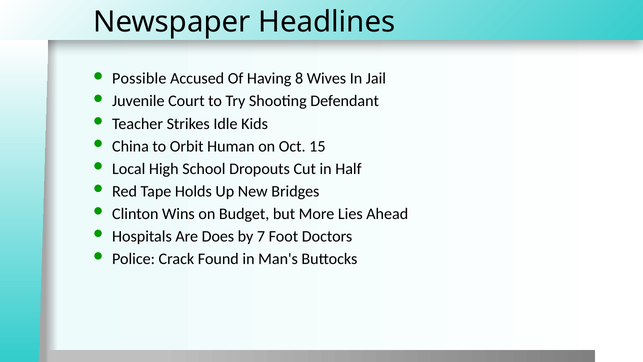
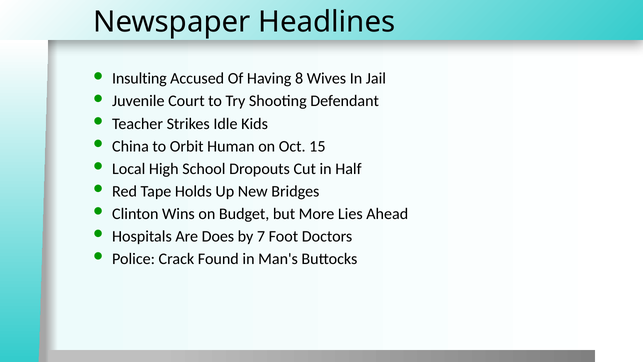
Possible: Possible -> Insulting (139, 79)
